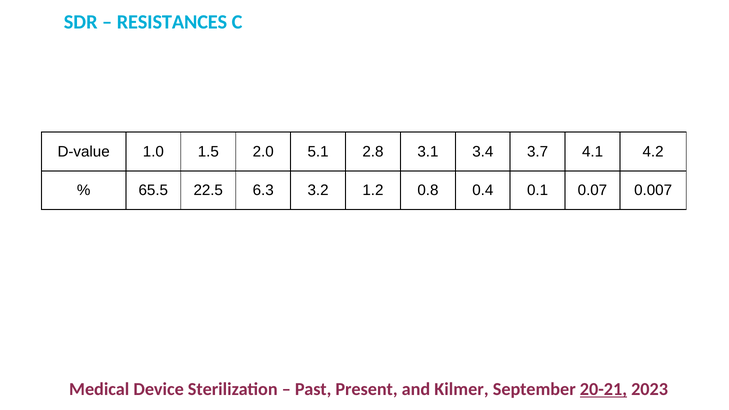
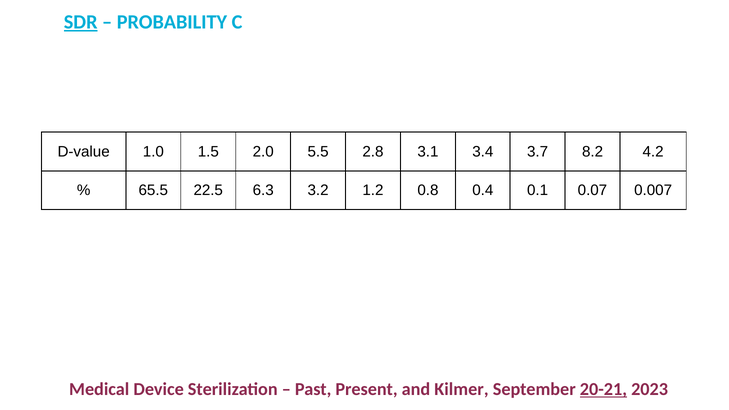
SDR underline: none -> present (81, 22)
RESISTANCES: RESISTANCES -> PROBABILITY (172, 22)
5.1: 5.1 -> 5.5 (318, 152)
4.1: 4.1 -> 8.2 (593, 152)
